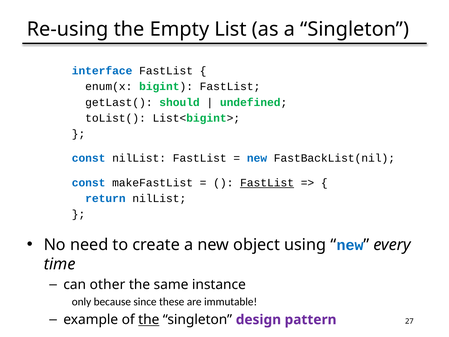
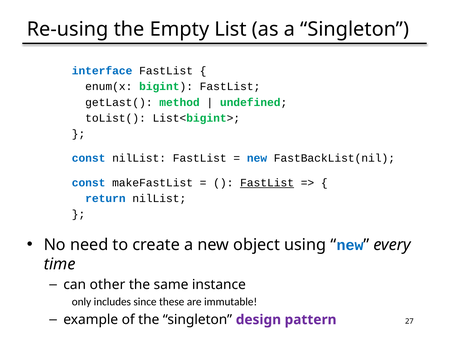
should: should -> method (180, 102)
because: because -> includes (112, 302)
the underline: present -> none (149, 319)
